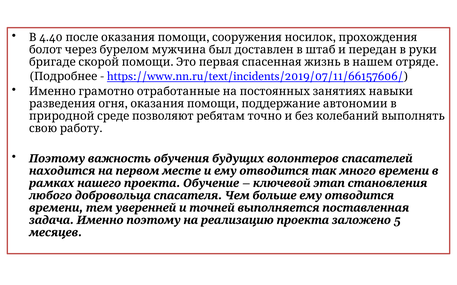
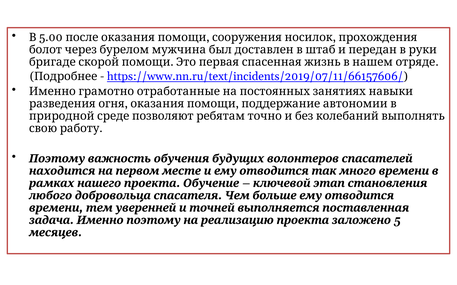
4.40: 4.40 -> 5.00 (51, 38)
